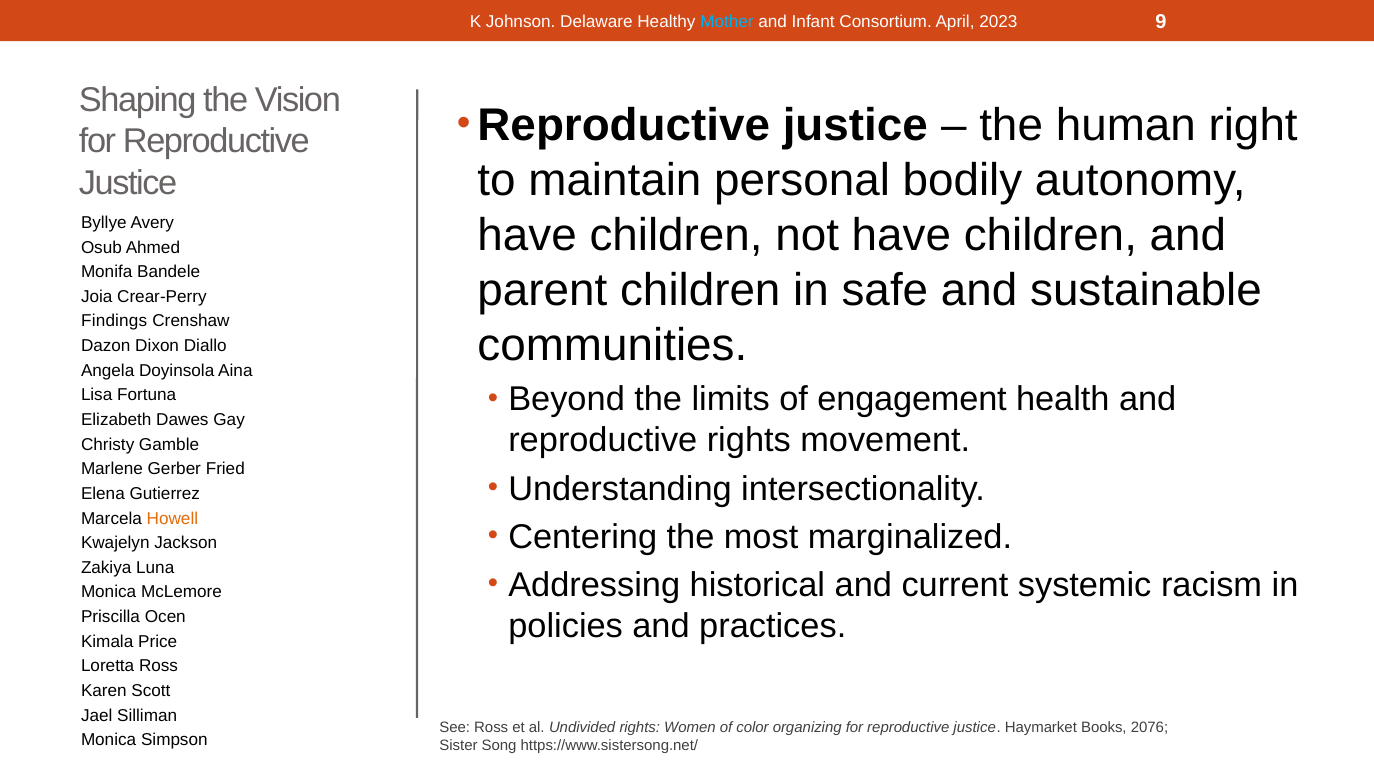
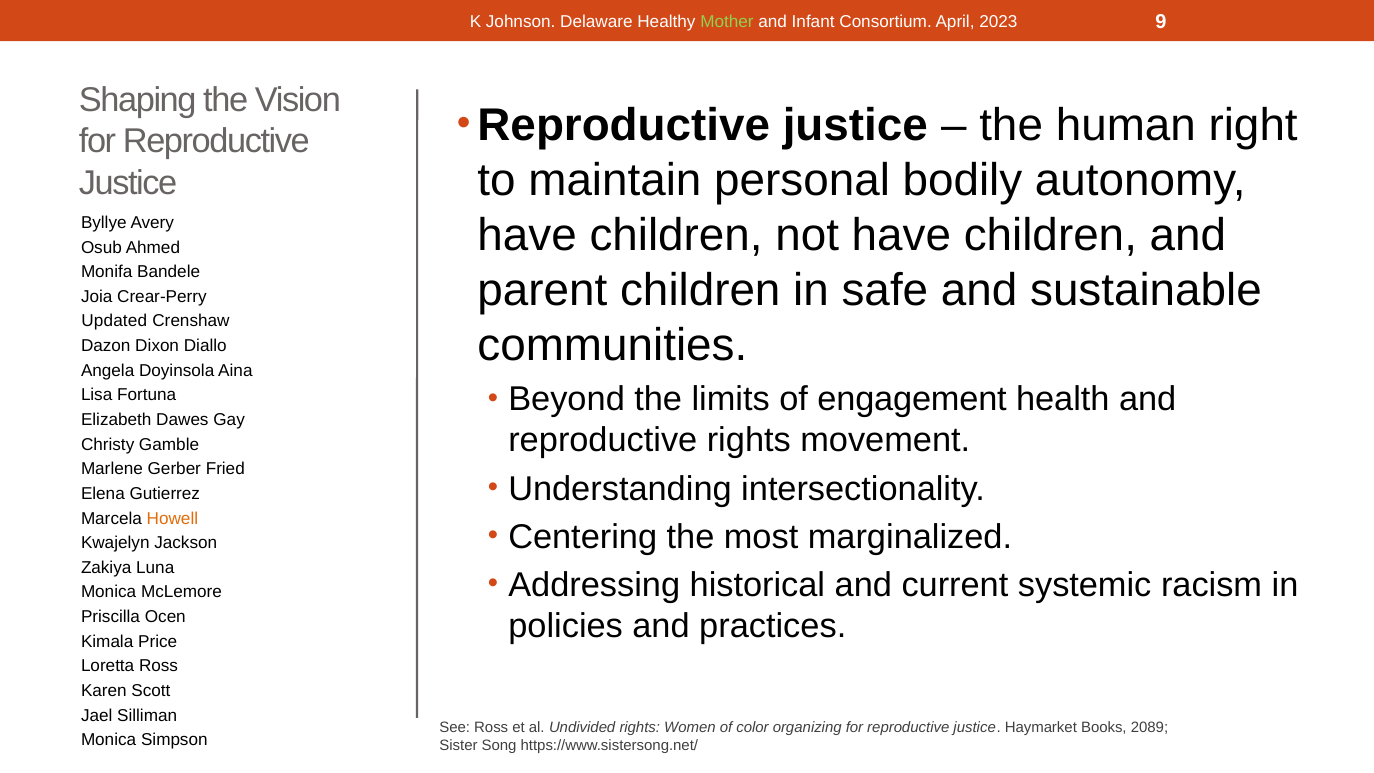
Mother colour: light blue -> light green (727, 22)
Findings: Findings -> Updated (114, 321)
2076: 2076 -> 2089 (1150, 728)
